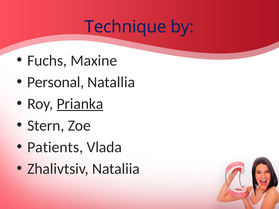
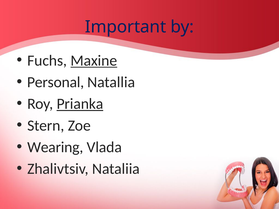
Technique: Technique -> Important (126, 27)
Maxine underline: none -> present (94, 61)
Patients: Patients -> Wearing (55, 147)
